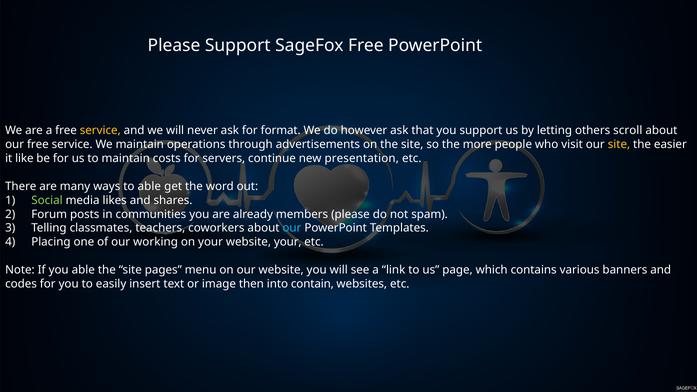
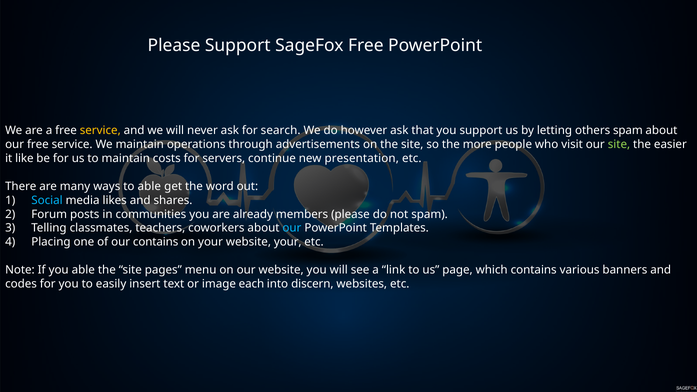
format: format -> search (281, 131)
others scroll: scroll -> spam (628, 131)
site colour: yellow -> light green (619, 145)
Social colour: light green -> light blue (47, 200)
our working: working -> contains (156, 242)
then: then -> each (251, 284)
contain: contain -> discern (312, 284)
